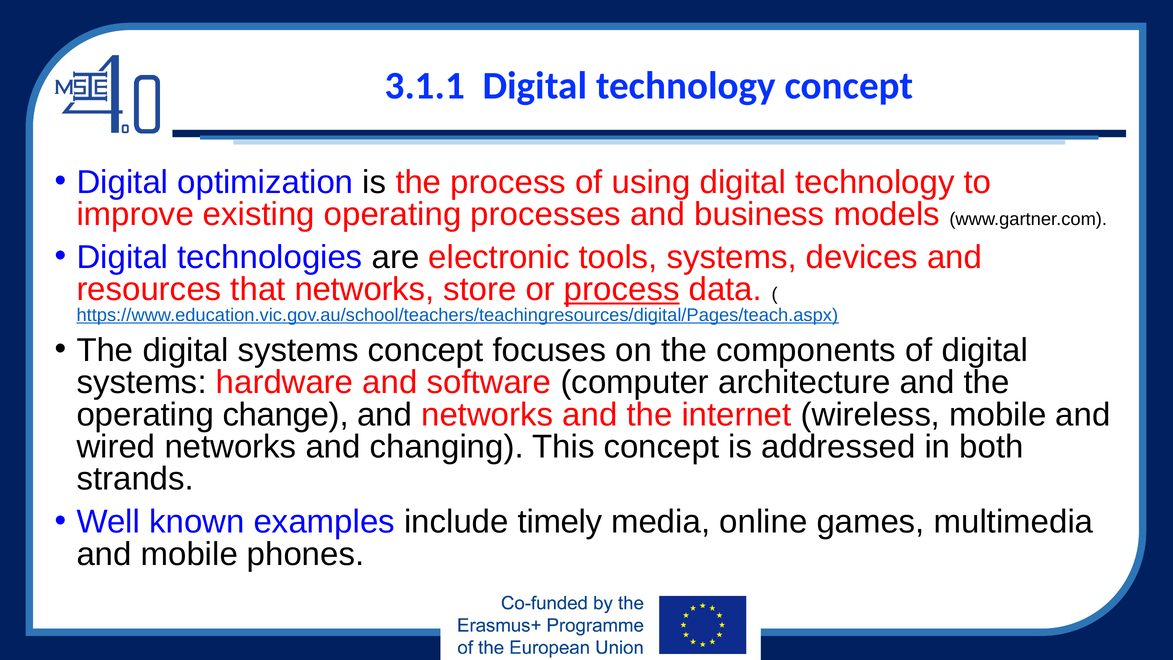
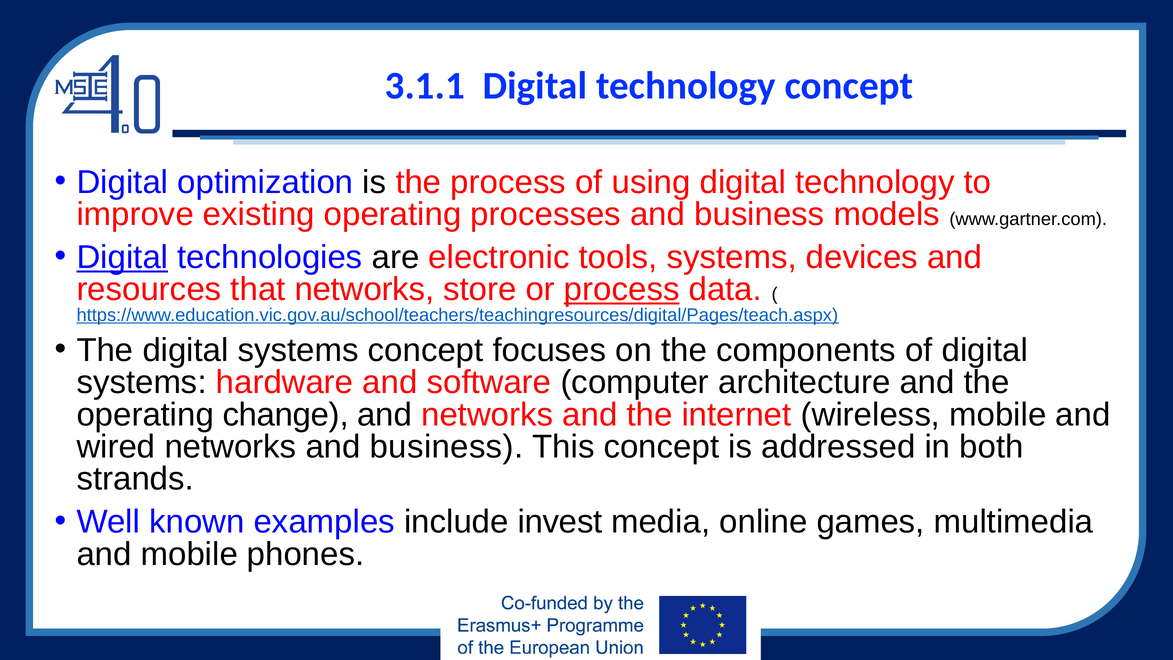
Digital underline: none -> present (122, 257)
networks and changing: changing -> business (446, 447)
timely: timely -> invest (560, 522)
